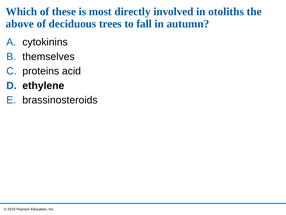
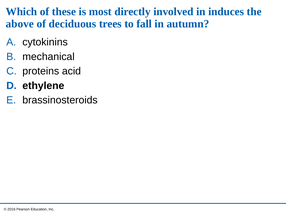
otoliths: otoliths -> induces (226, 12)
themselves: themselves -> mechanical (49, 57)
